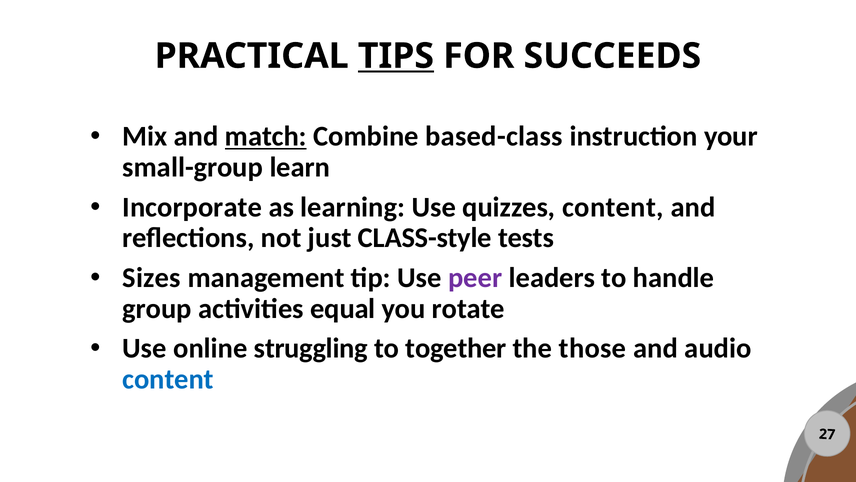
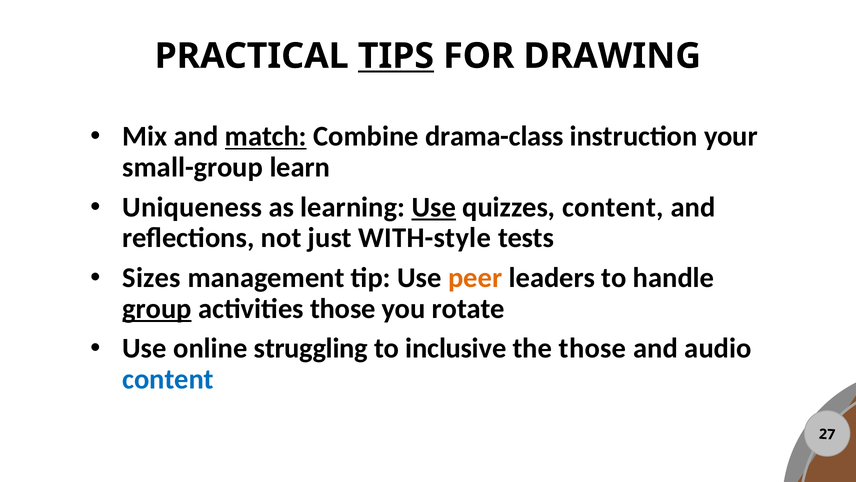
SUCCEEDS: SUCCEEDS -> DRAWING (612, 56)
based-class: based-class -> drama-class (494, 136)
Incorporate: Incorporate -> Uniqueness (192, 207)
Use underline: none -> present (434, 207)
CLASS-style: CLASS-style -> WITH-style (425, 238)
peer colour: purple -> orange (475, 278)
group underline: none -> present (157, 308)
activities equal: equal -> those (343, 308)
together: together -> inclusive (456, 348)
